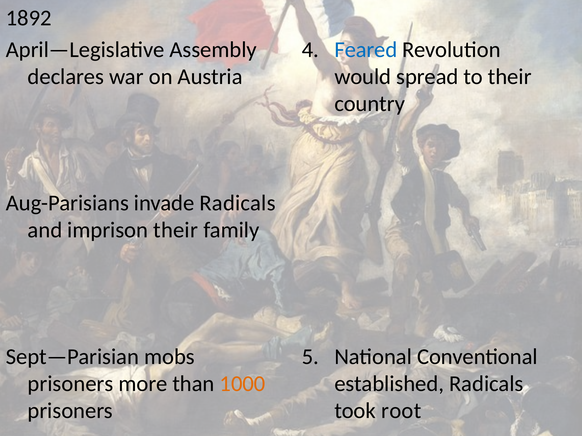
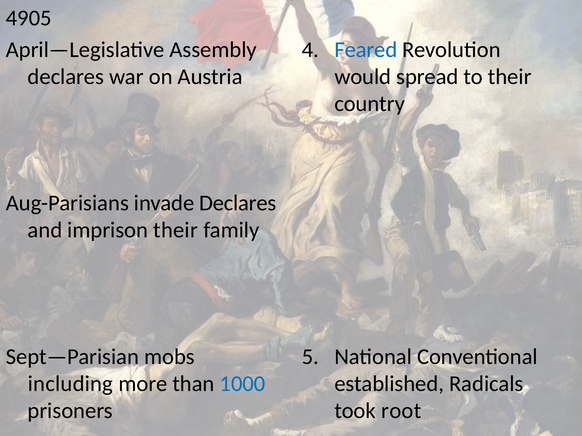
1892: 1892 -> 4905 (29, 18)
invade Radicals: Radicals -> Declares (238, 203)
prisoners: prisoners -> including (70, 384)
1000 colour: orange -> blue (242, 384)
